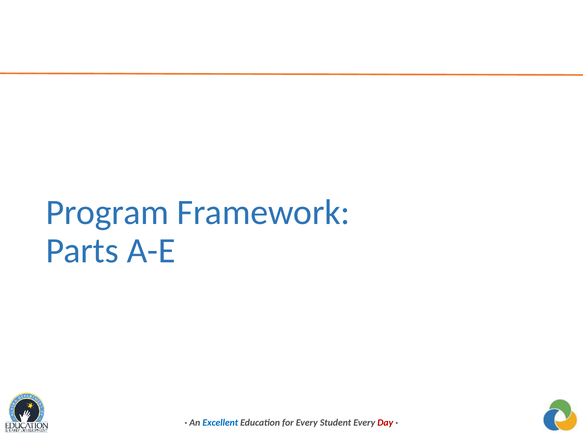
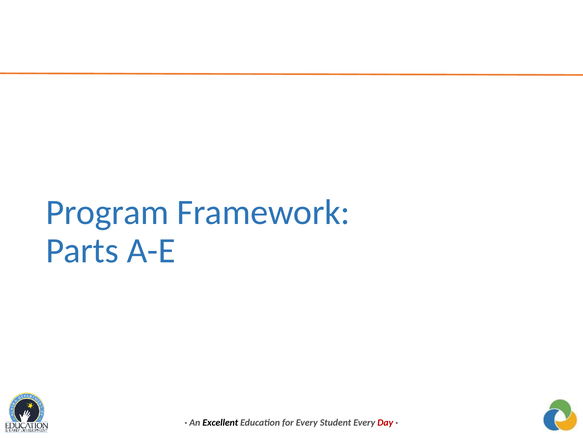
Excellent colour: blue -> black (220, 422)
